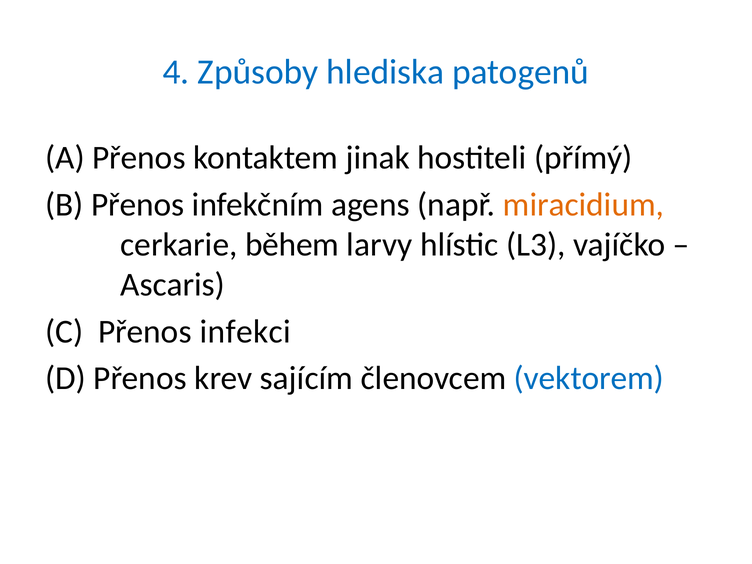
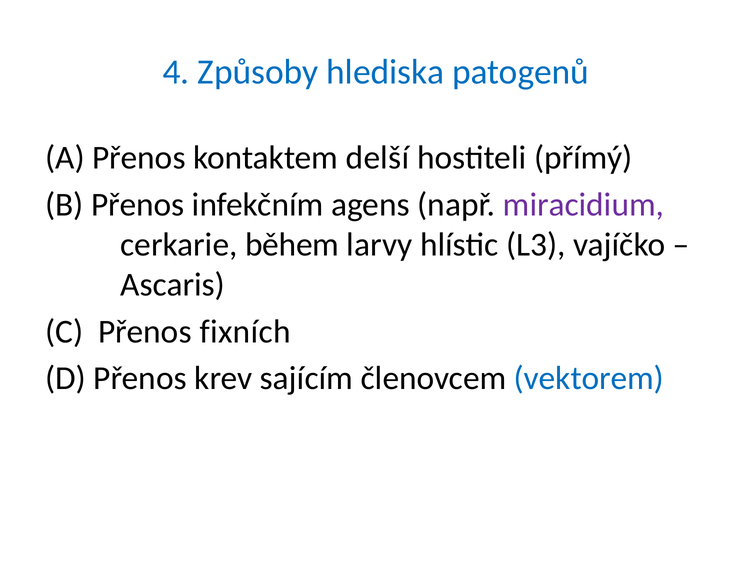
jinak: jinak -> delší (378, 158)
miracidium colour: orange -> purple (583, 205)
infekci: infekci -> fixních (245, 332)
